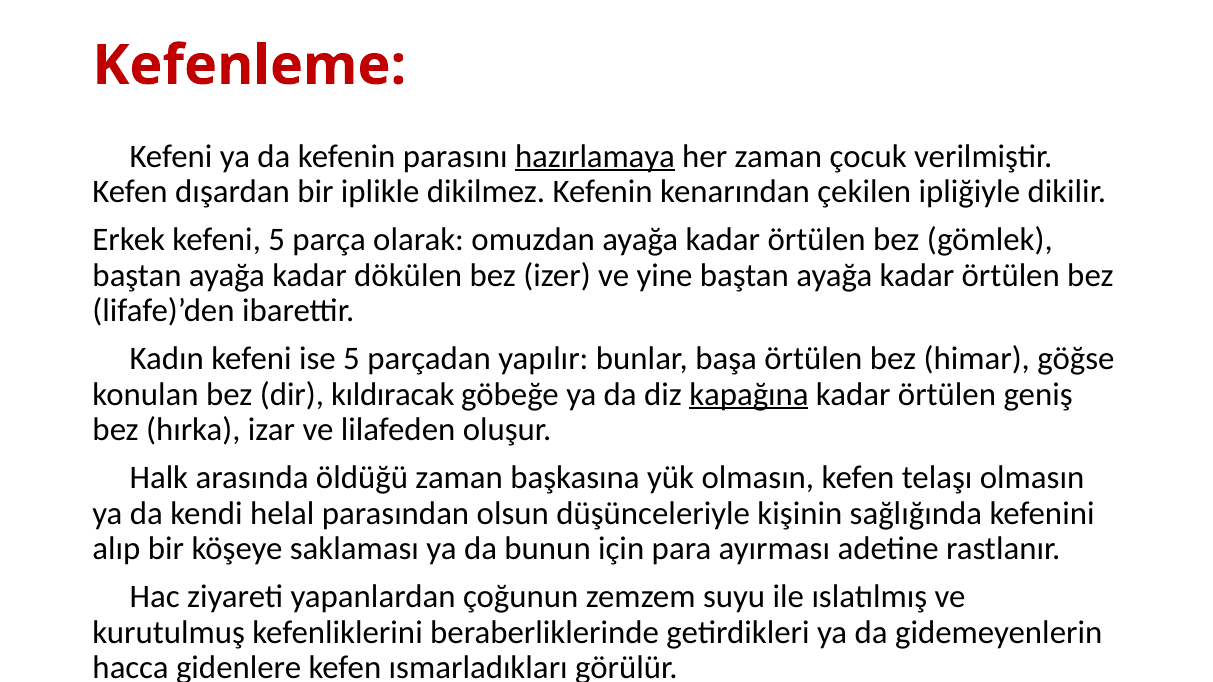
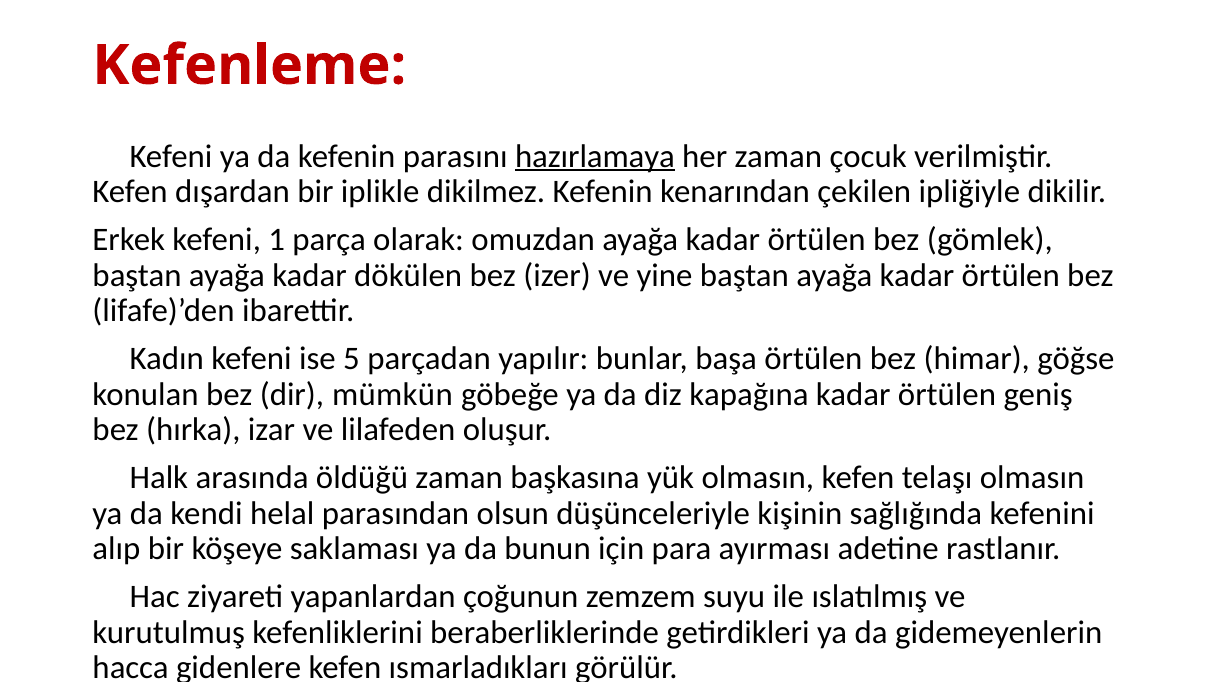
kefeni 5: 5 -> 1 (277, 240)
kıldıracak: kıldıracak -> mümkün (392, 394)
kapağına underline: present -> none (749, 394)
